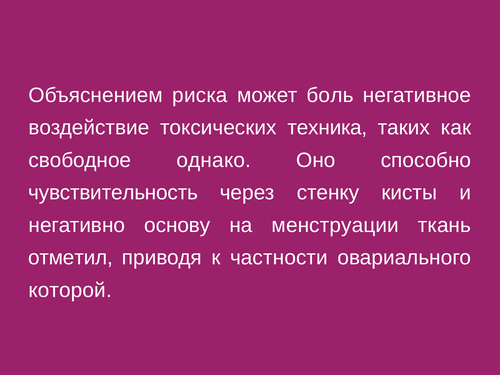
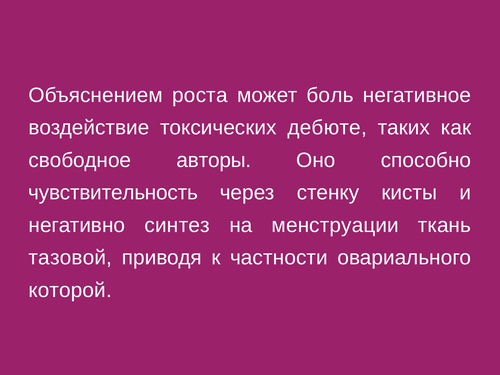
риска: риска -> роста (200, 95)
техника: техника -> дебюте (327, 128)
однако: однако -> авторы (214, 160)
основу: основу -> синтез (177, 225)
отметил: отметил -> тазовой (70, 258)
